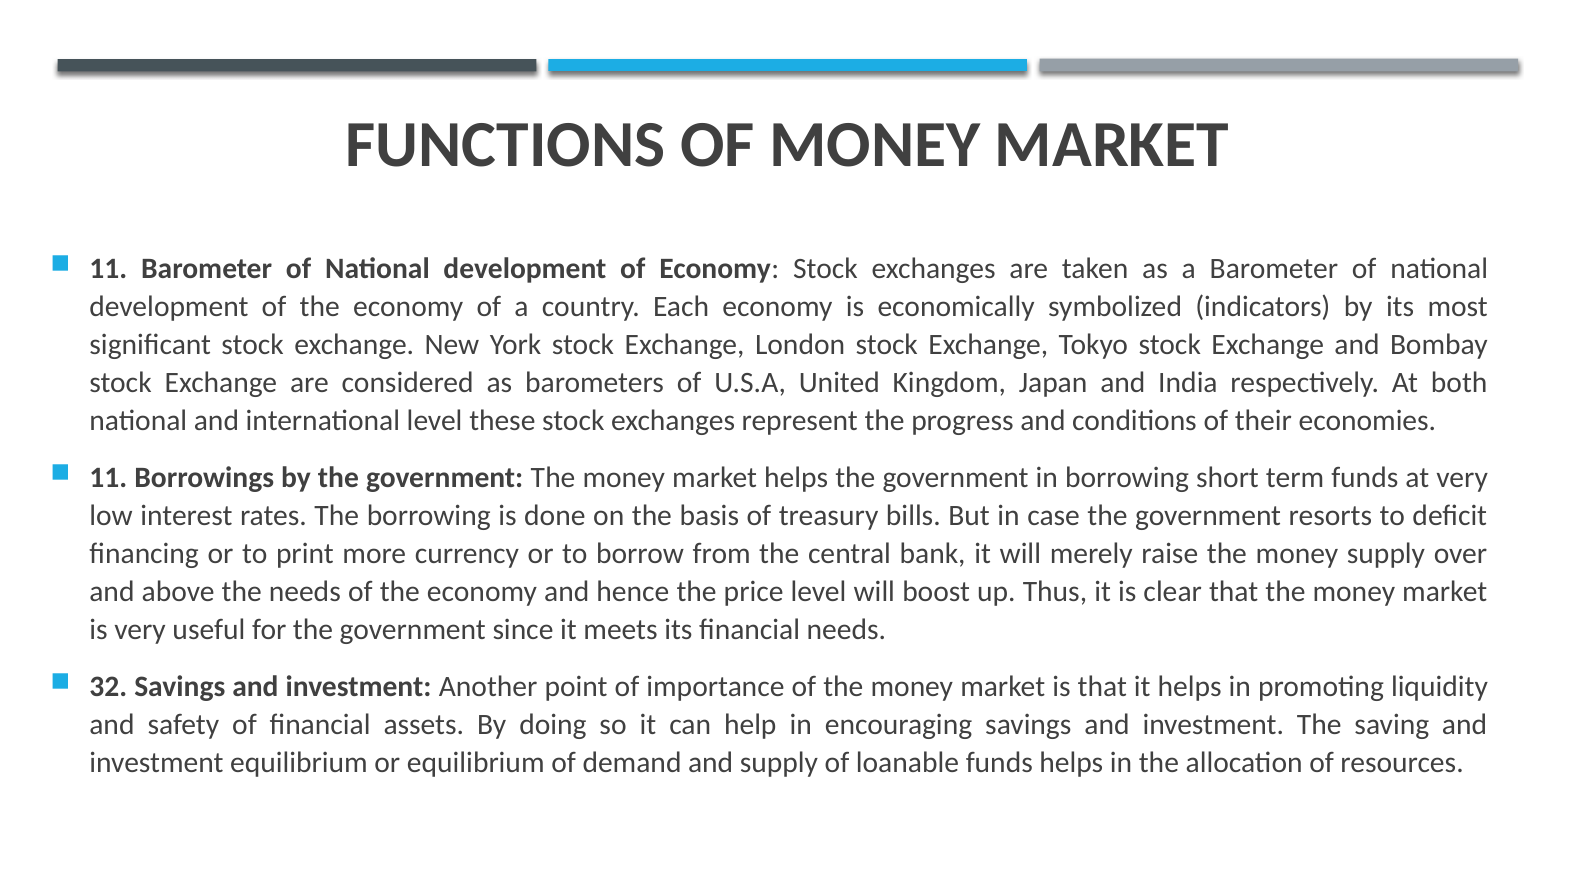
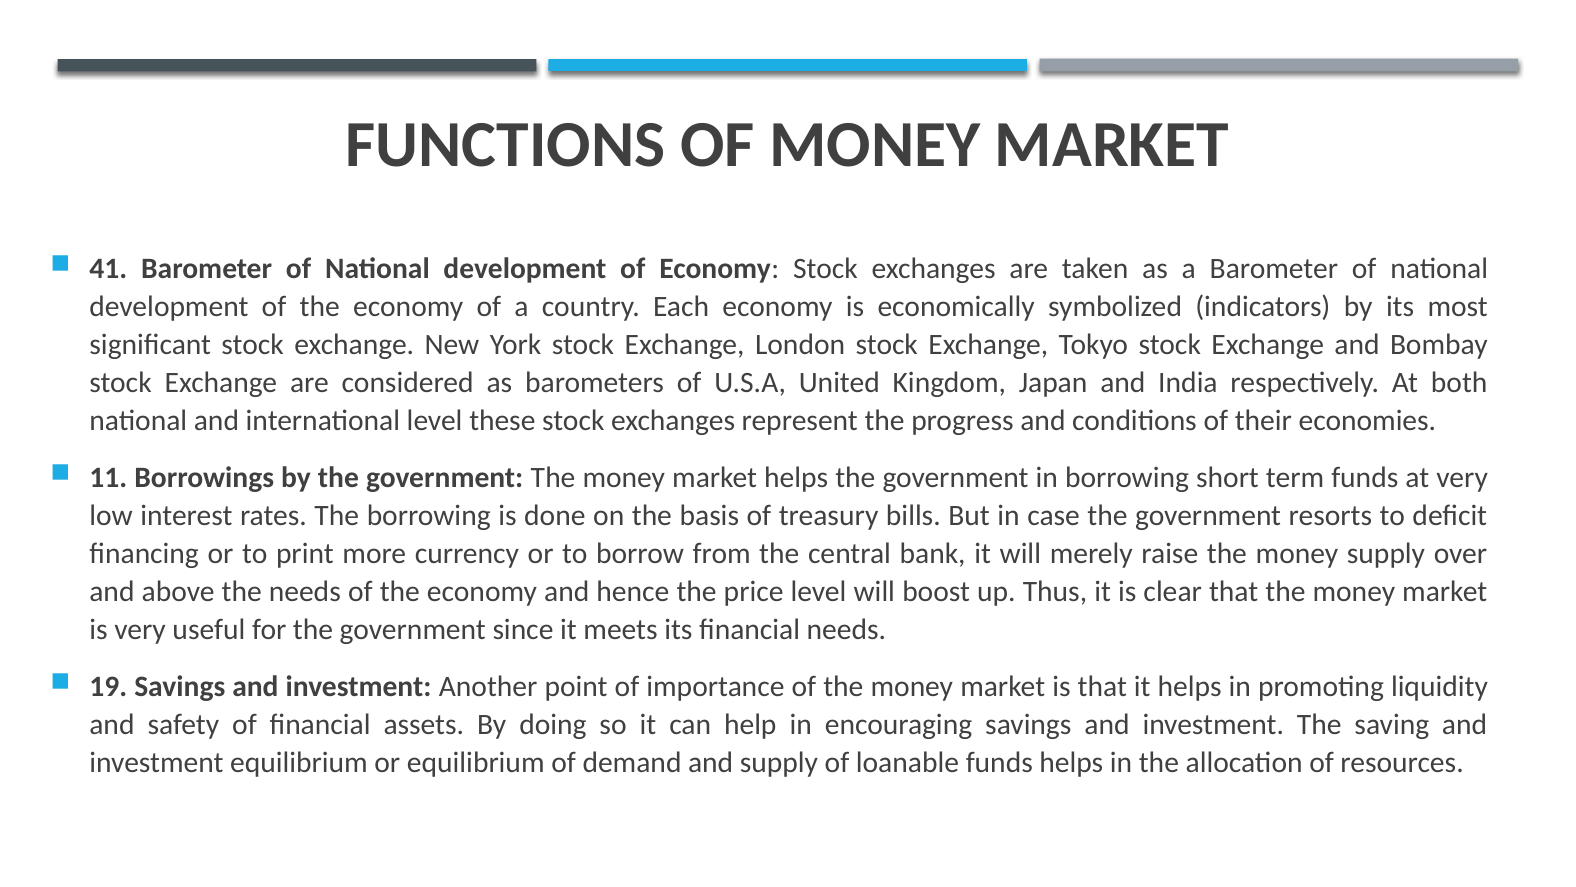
11: 11 -> 41 (108, 269)
32: 32 -> 19 (108, 686)
